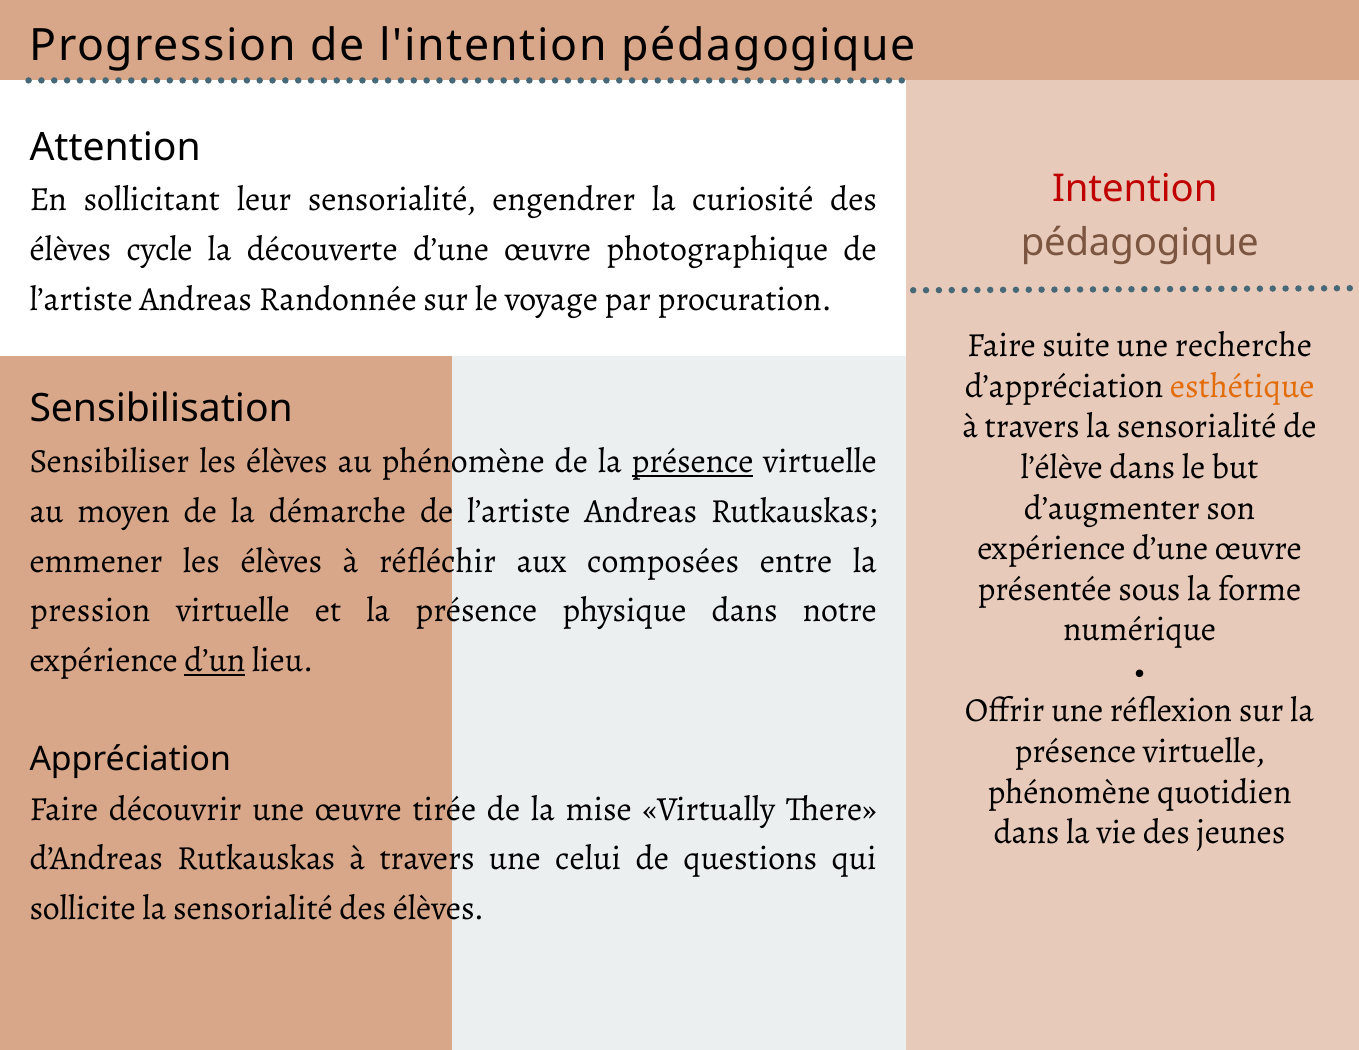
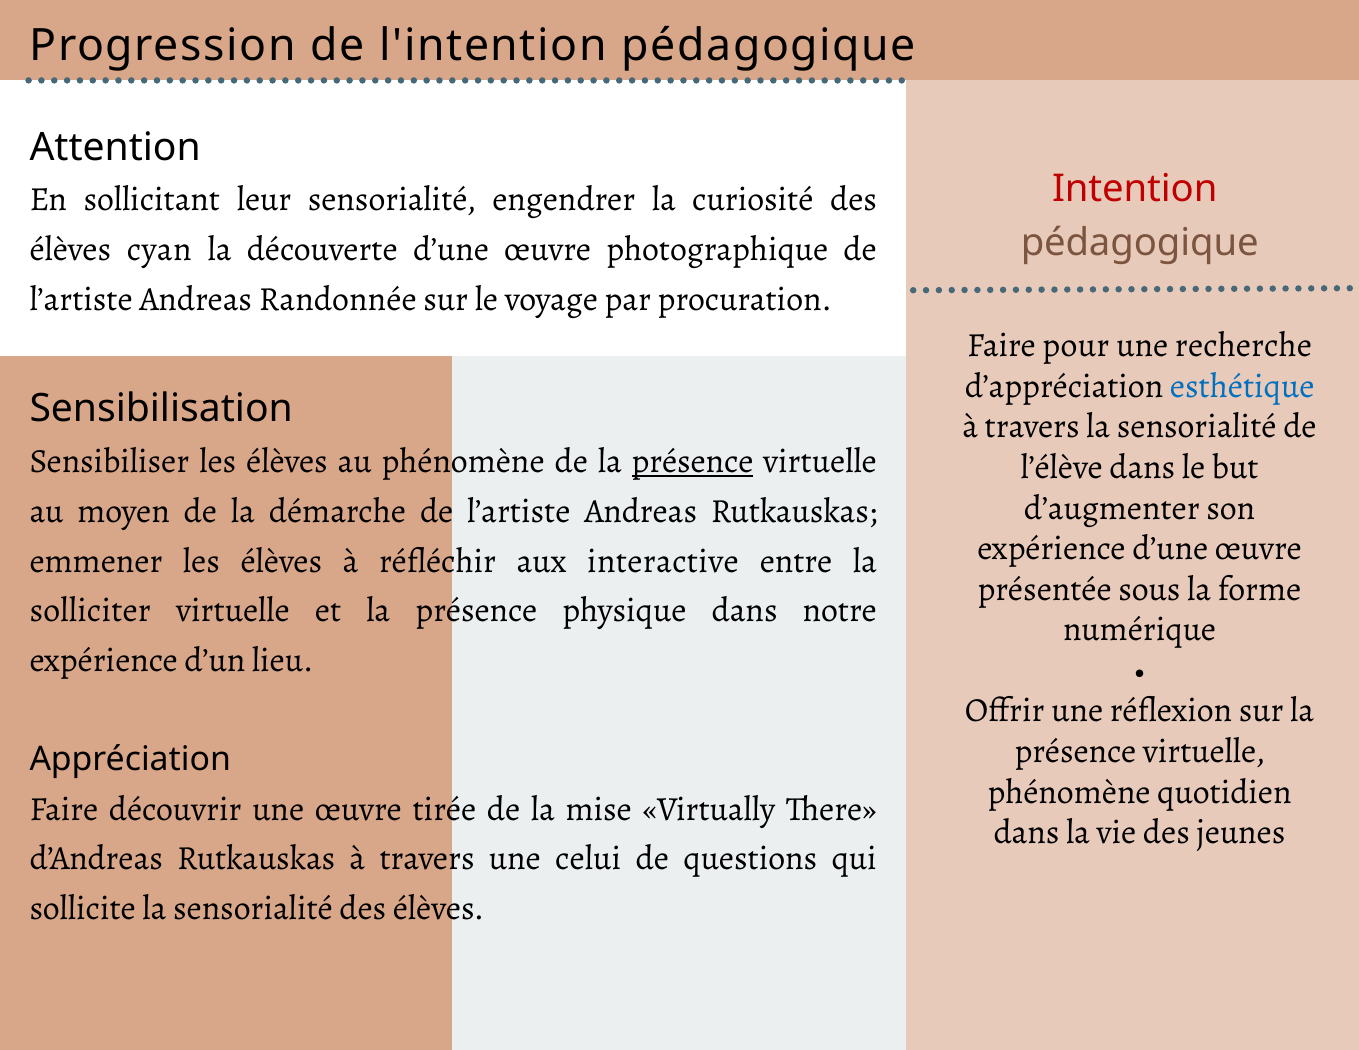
cycle: cycle -> cyan (159, 249)
suite: suite -> pour (1076, 346)
esthétique colour: orange -> blue (1242, 386)
composées: composées -> interactive (663, 561)
pression: pression -> solliciter (90, 611)
d’un underline: present -> none (215, 660)
